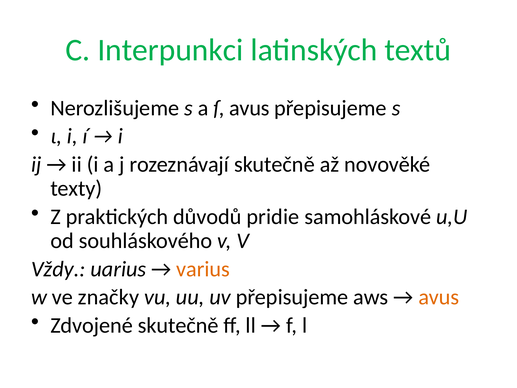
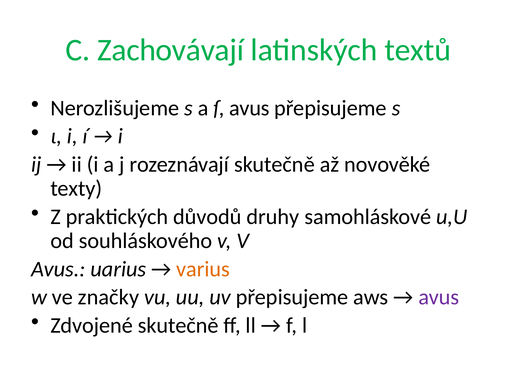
Interpunkci: Interpunkci -> Zachovávají (170, 50)
pridie: pridie -> druhy (273, 217)
Vždy: Vždy -> Avus (58, 269)
avus colour: orange -> purple (439, 297)
